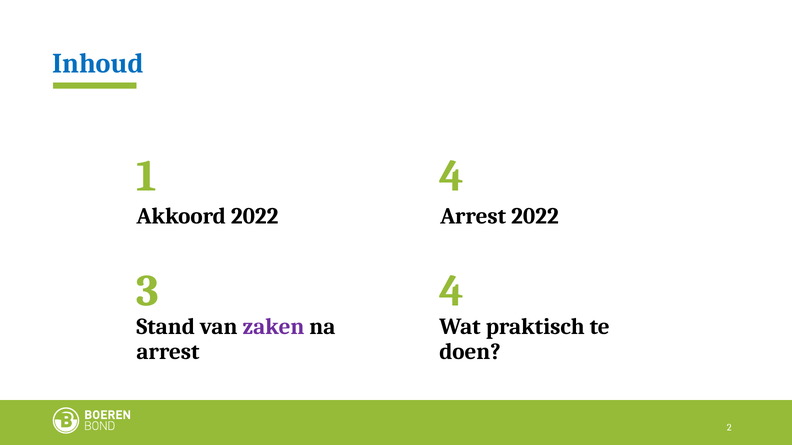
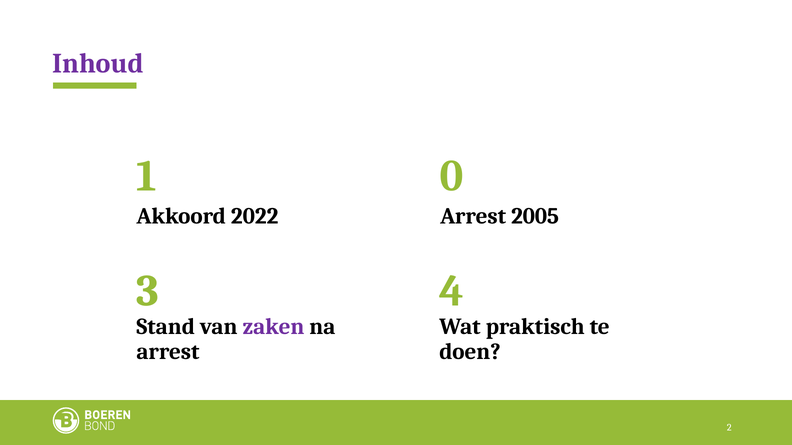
Inhoud colour: blue -> purple (98, 64)
1 4: 4 -> 0 (452, 176)
Arrest 2022: 2022 -> 2005 (535, 216)
